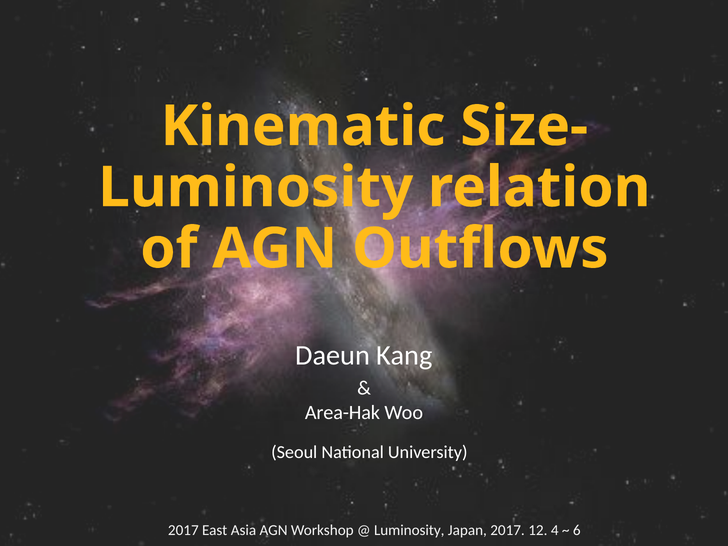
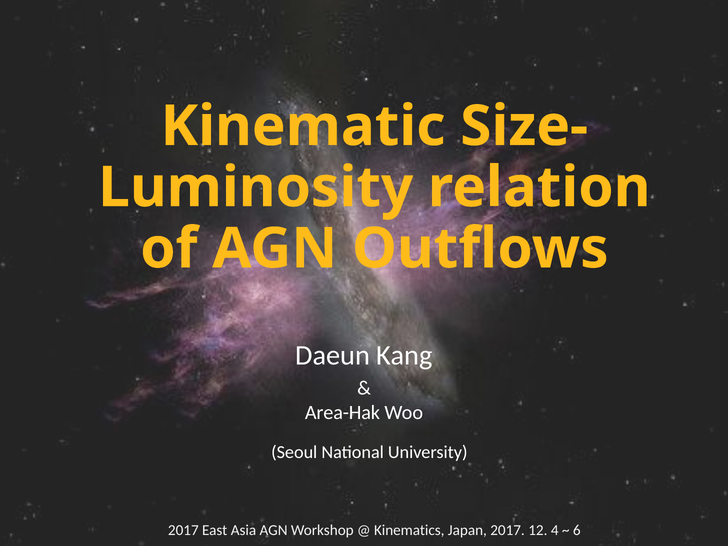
Luminosity: Luminosity -> Kinematics (409, 530)
